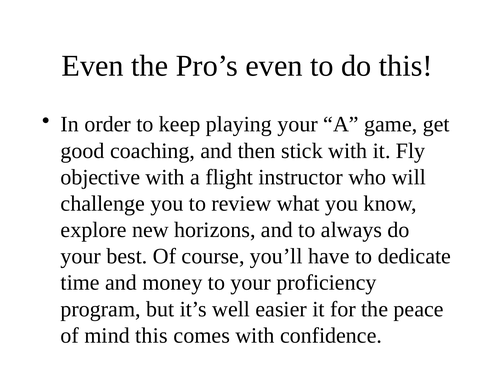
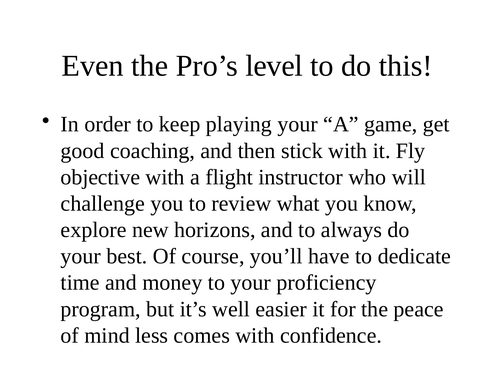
Pro’s even: even -> level (274, 66)
mind this: this -> less (152, 336)
